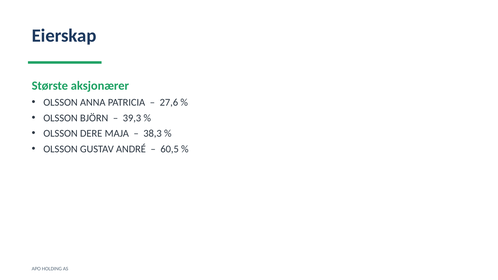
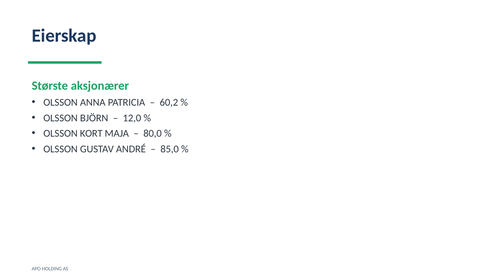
27,6: 27,6 -> 60,2 (169, 102)
39,3: 39,3 -> 12,0 (132, 118)
DERE: DERE -> KORT (91, 134)
38,3: 38,3 -> 80,0 (153, 134)
60,5: 60,5 -> 85,0 (170, 149)
